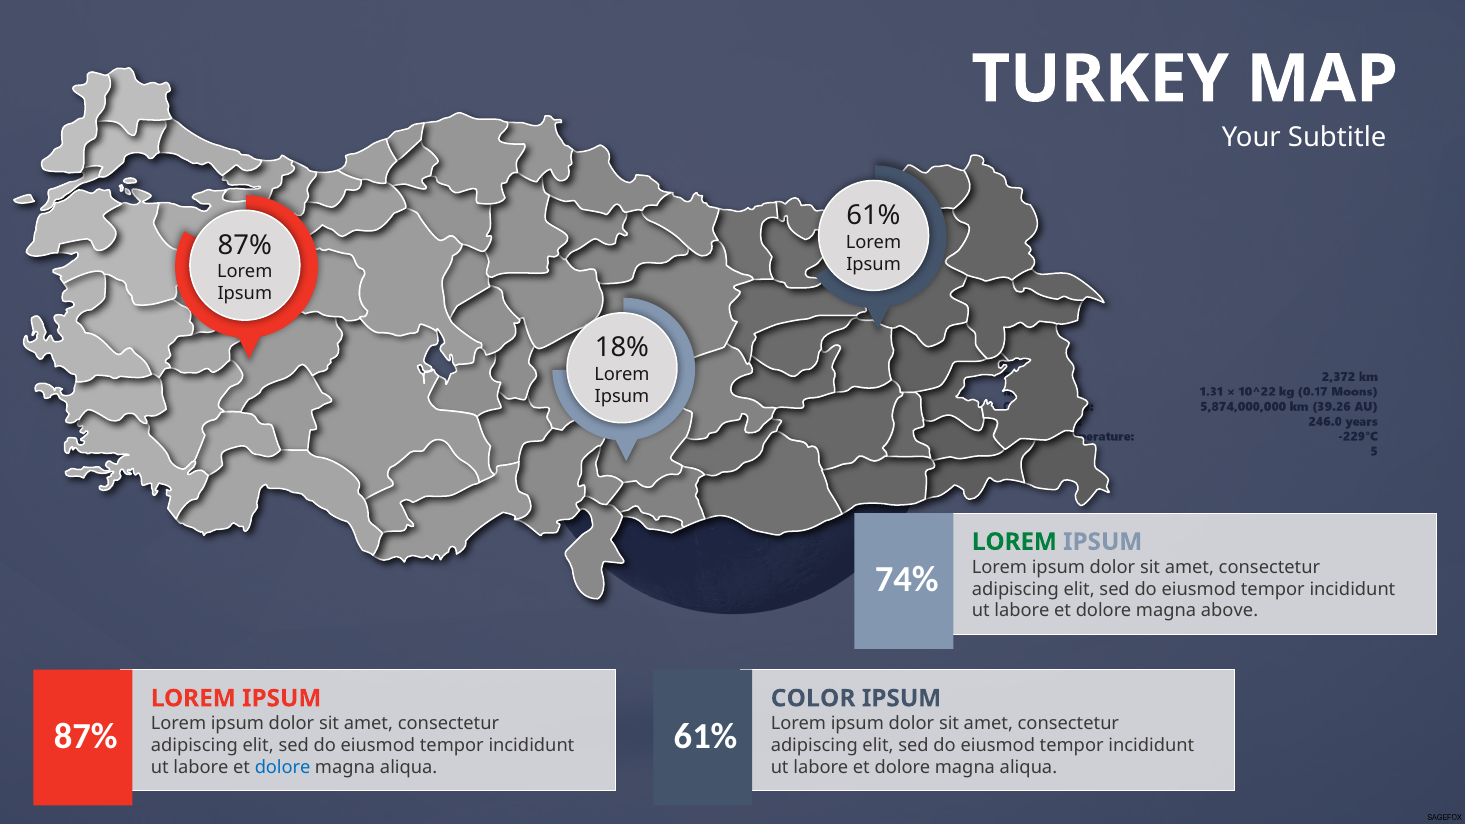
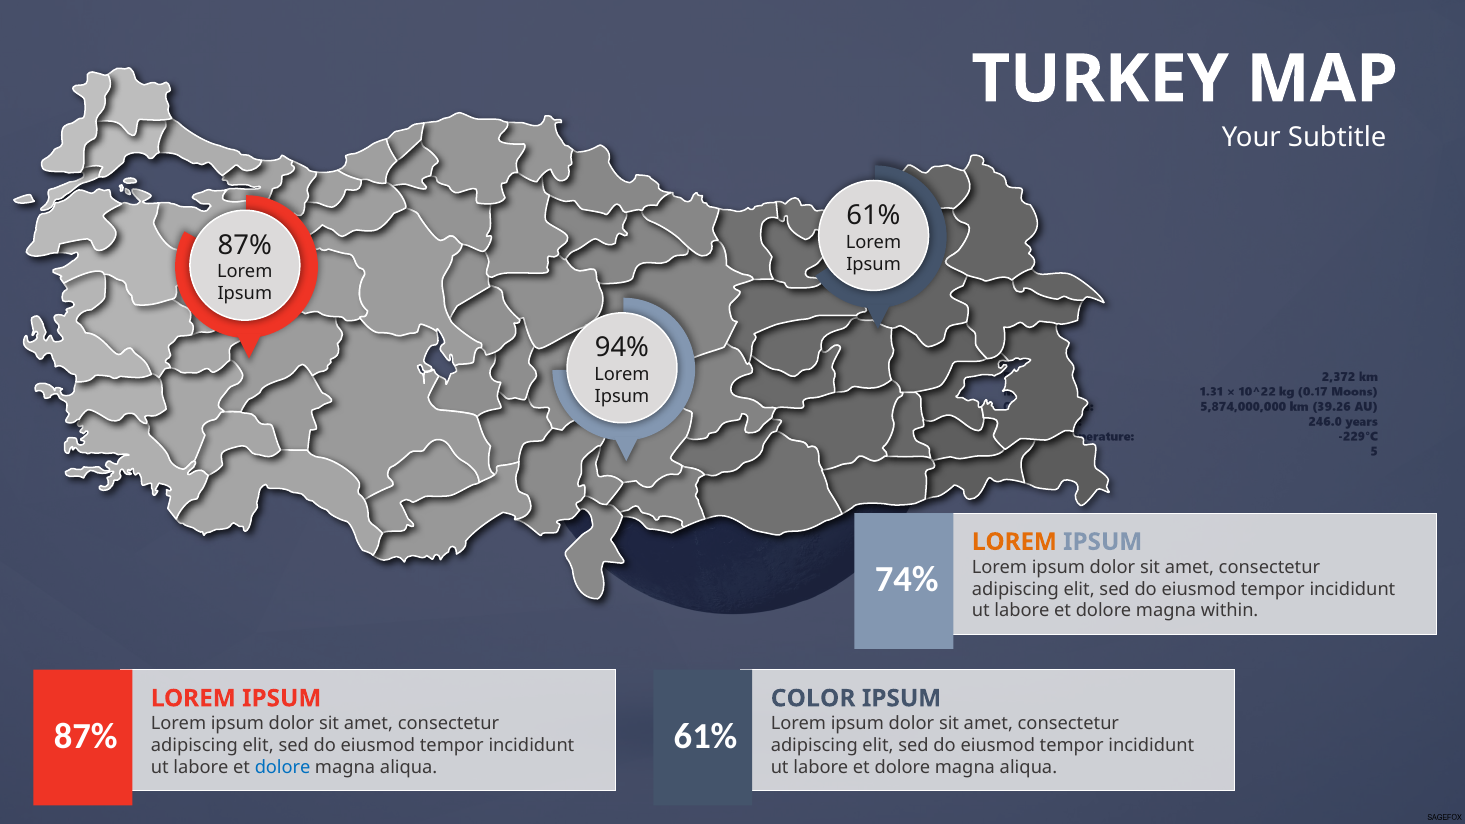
18%: 18% -> 94% (622, 348)
LOREM colour: green -> orange (1014, 542)
above: above -> within (1230, 611)
